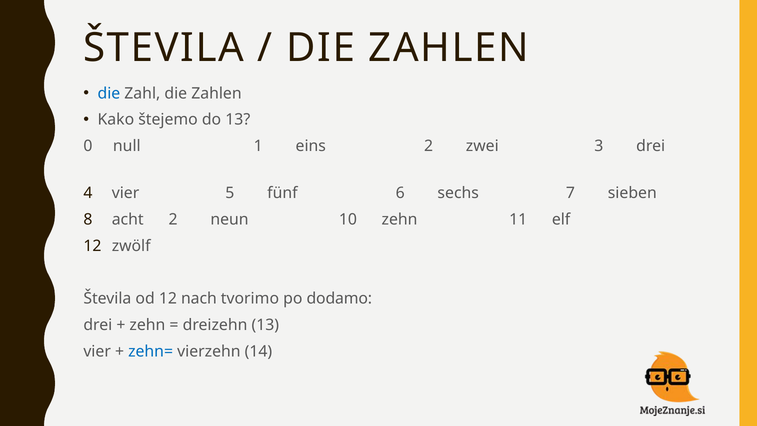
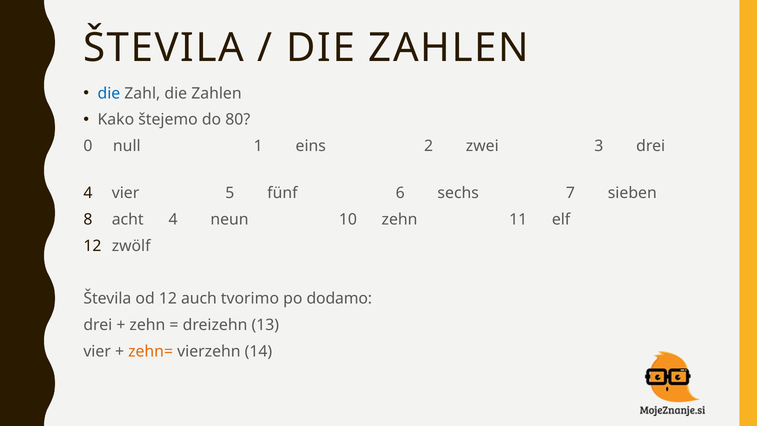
do 13: 13 -> 80 (238, 120)
acht 2: 2 -> 4 (173, 219)
nach: nach -> auch (199, 298)
zehn= colour: blue -> orange (151, 351)
